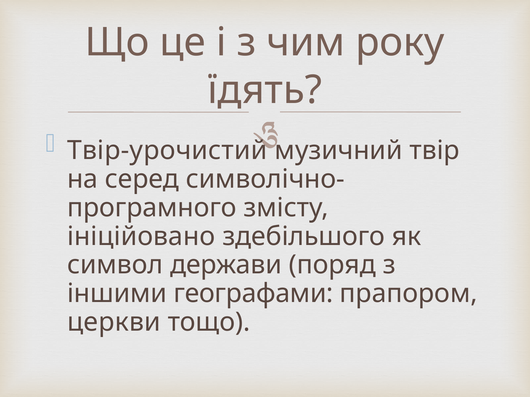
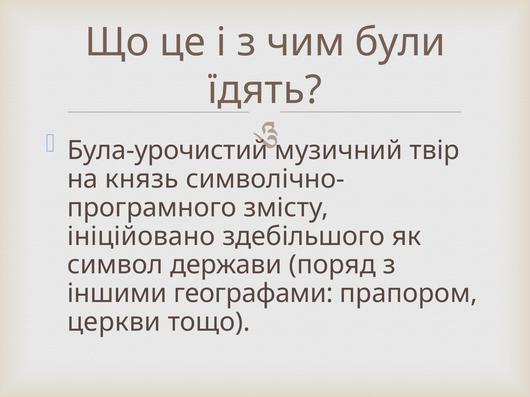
року: року -> були (400, 43)
Твір-урочистий: Твір-урочистий -> Була-урочистий (168, 151)
серед: серед -> князь (142, 179)
